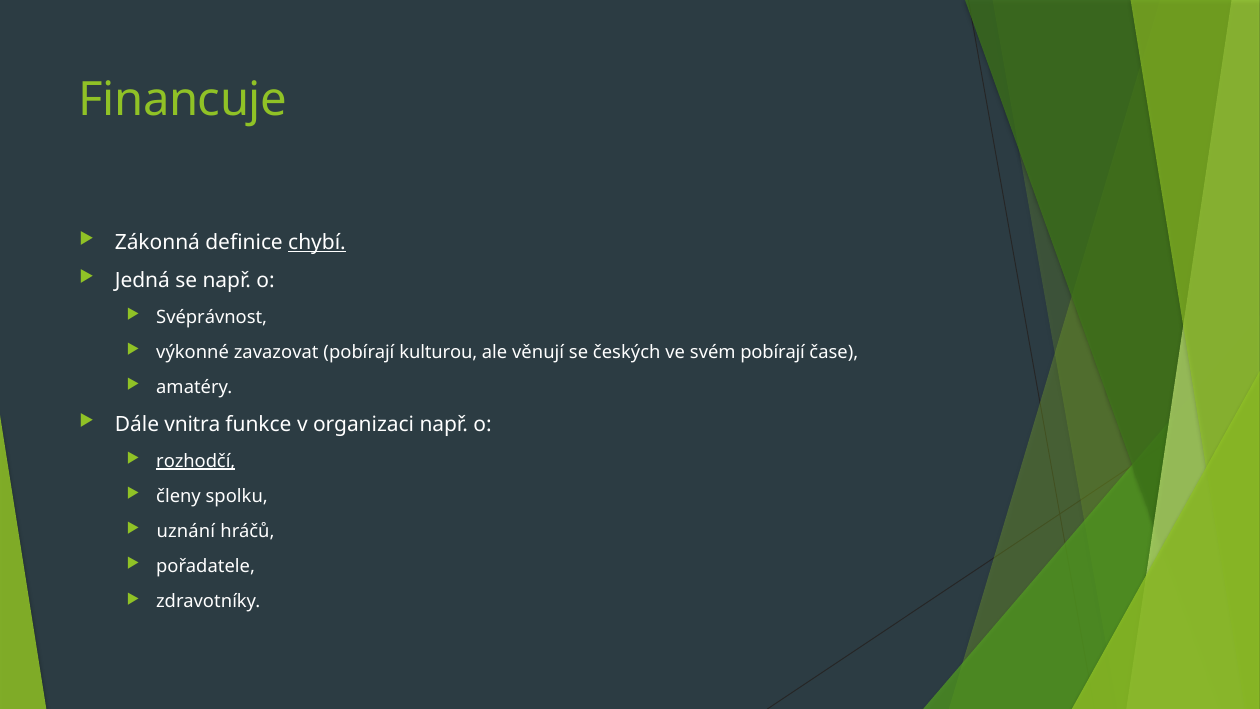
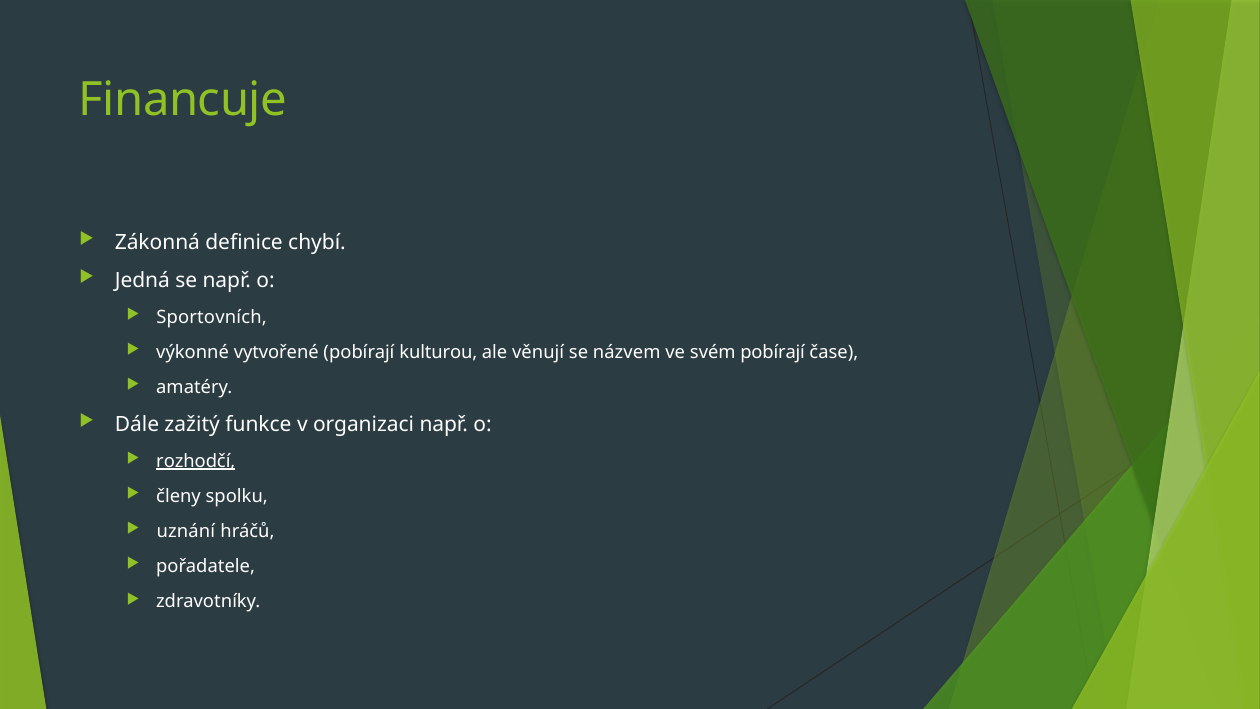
chybí underline: present -> none (317, 242)
Svéprávnost: Svéprávnost -> Sportovních (212, 317)
zavazovat: zavazovat -> vytvořené (276, 352)
českých: českých -> názvem (627, 352)
vnitra: vnitra -> zažitý (192, 424)
